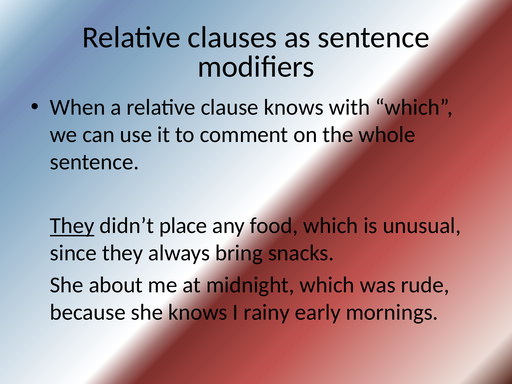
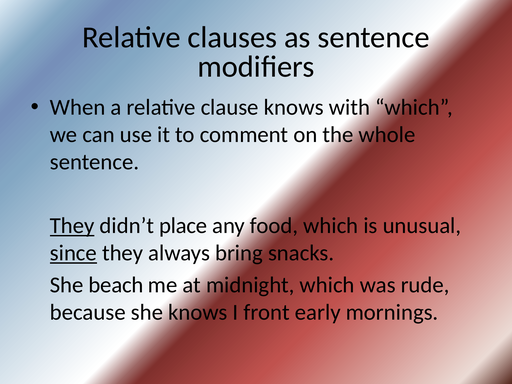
since underline: none -> present (73, 253)
about: about -> beach (116, 285)
rainy: rainy -> front (267, 312)
